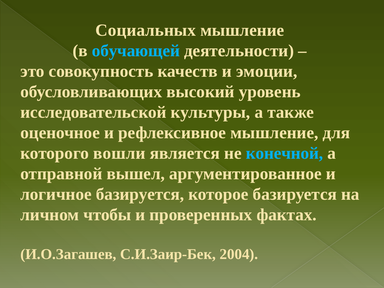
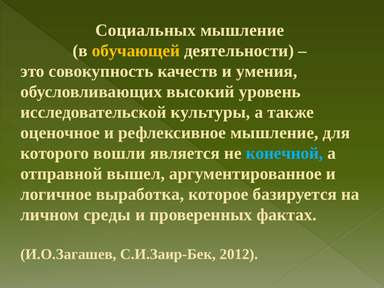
обучающей colour: light blue -> yellow (136, 51)
эмоции: эмоции -> умения (267, 71)
логичное базируется: базируется -> выработка (140, 194)
чтобы: чтобы -> среды (107, 215)
2004: 2004 -> 2012 (239, 254)
